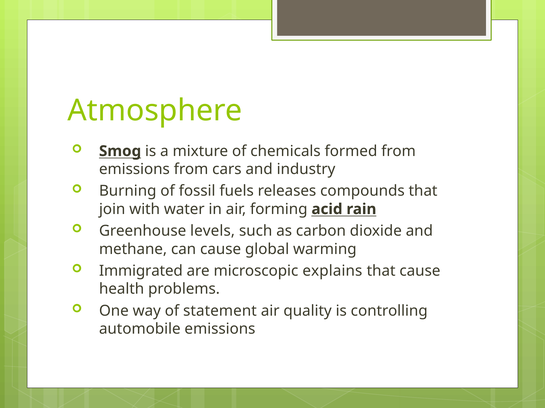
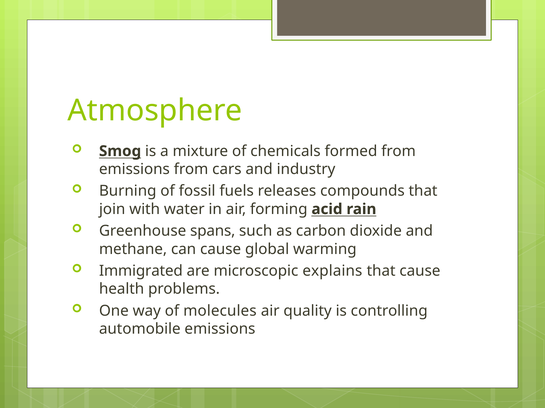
levels: levels -> spans (213, 231)
statement: statement -> molecules (220, 311)
